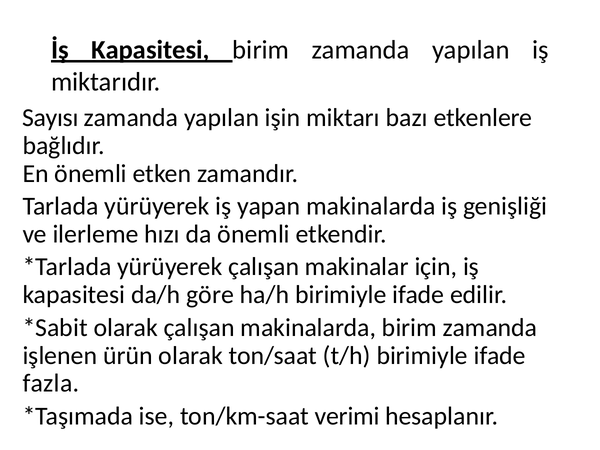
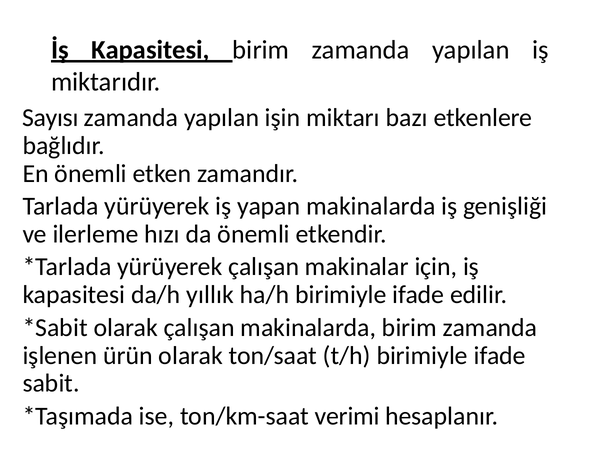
göre: göre -> yıllık (210, 295)
fazla: fazla -> sabit (51, 383)
